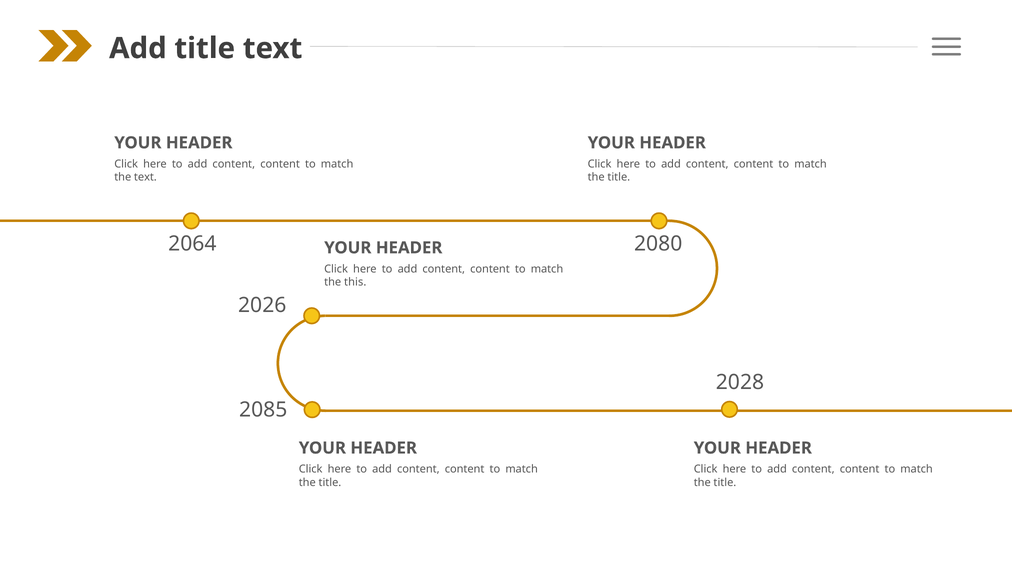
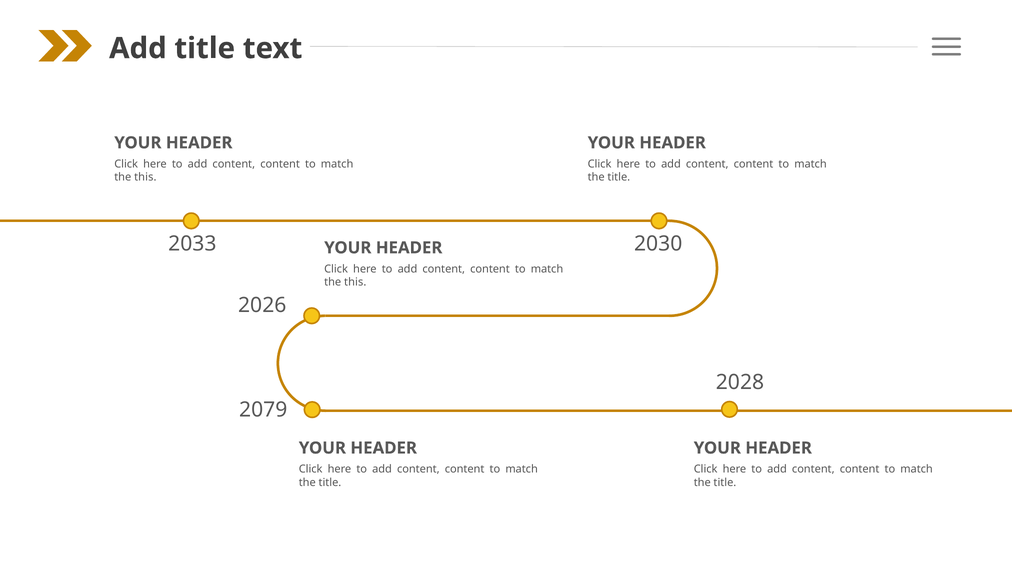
text: text -> this (145, 177)
2064: 2064 -> 2033 (192, 244)
2080: 2080 -> 2030 (658, 244)
2085: 2085 -> 2079 (263, 410)
